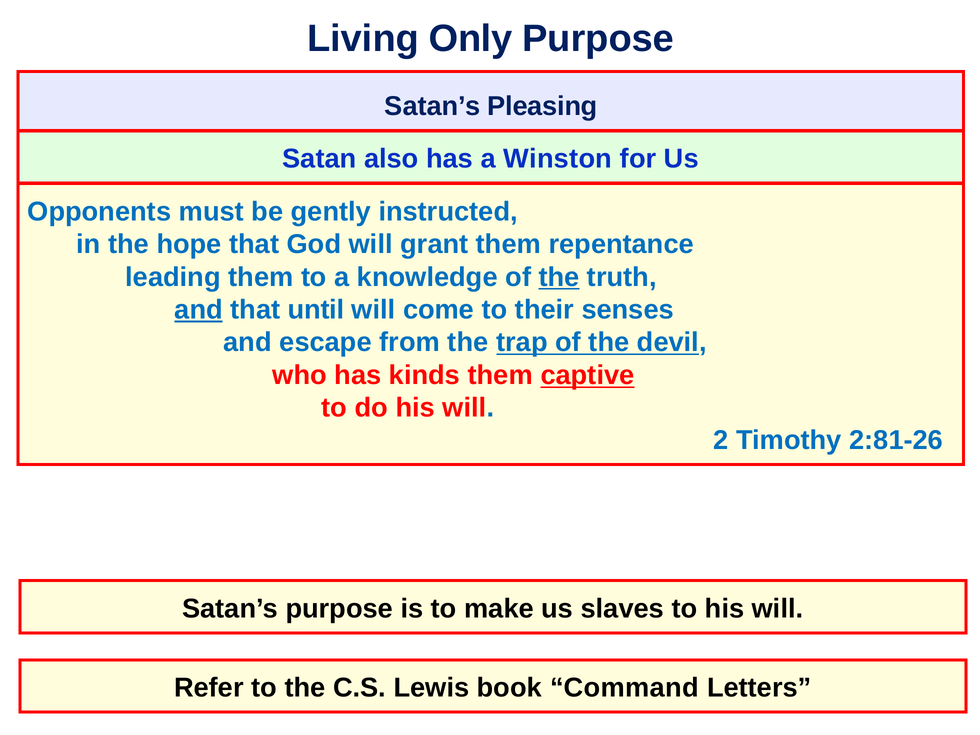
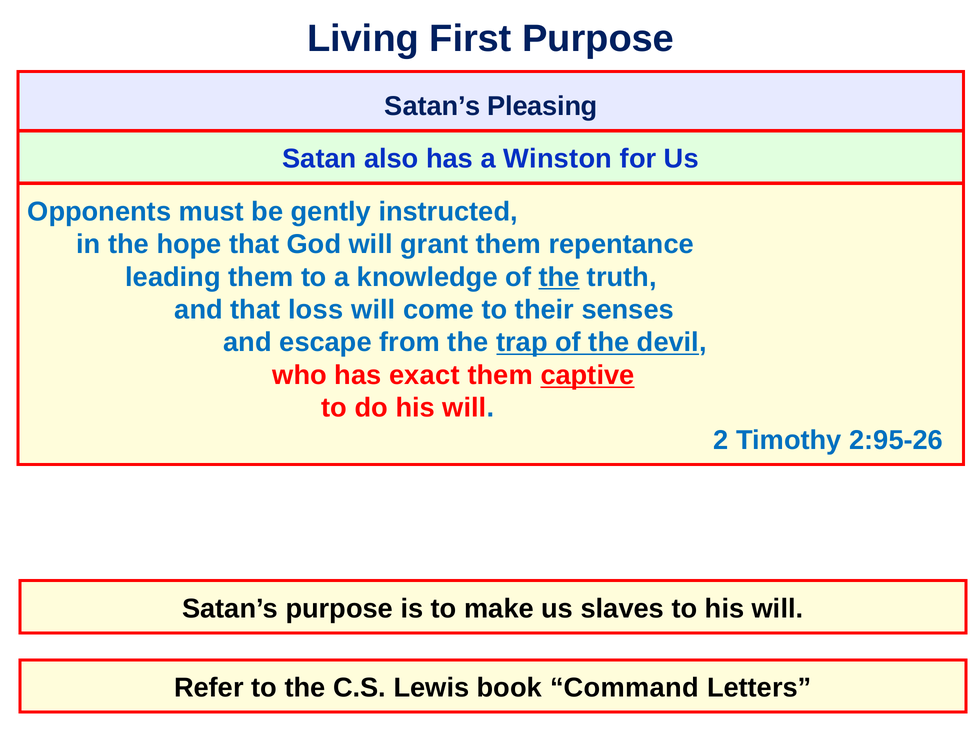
Only: Only -> First (470, 39)
and underline: present -> none (199, 310)
until: until -> loss (316, 310)
kinds: kinds -> exact (424, 375)
2:81-26: 2:81-26 -> 2:95-26 (896, 440)
